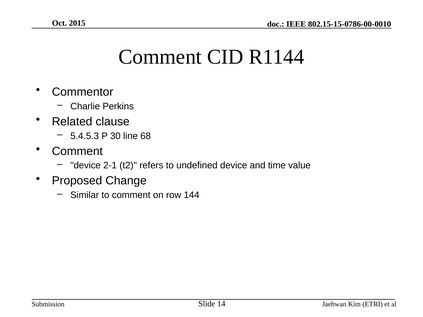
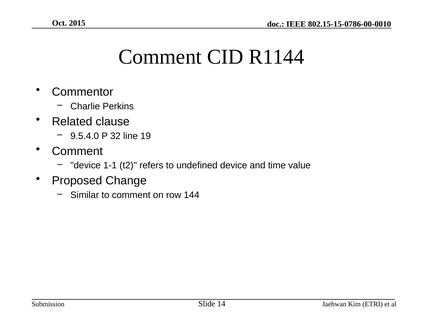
5.4.5.3: 5.4.5.3 -> 9.5.4.0 (85, 136)
30: 30 -> 32 (115, 136)
68: 68 -> 19 (146, 136)
2-1: 2-1 -> 1-1 (110, 166)
